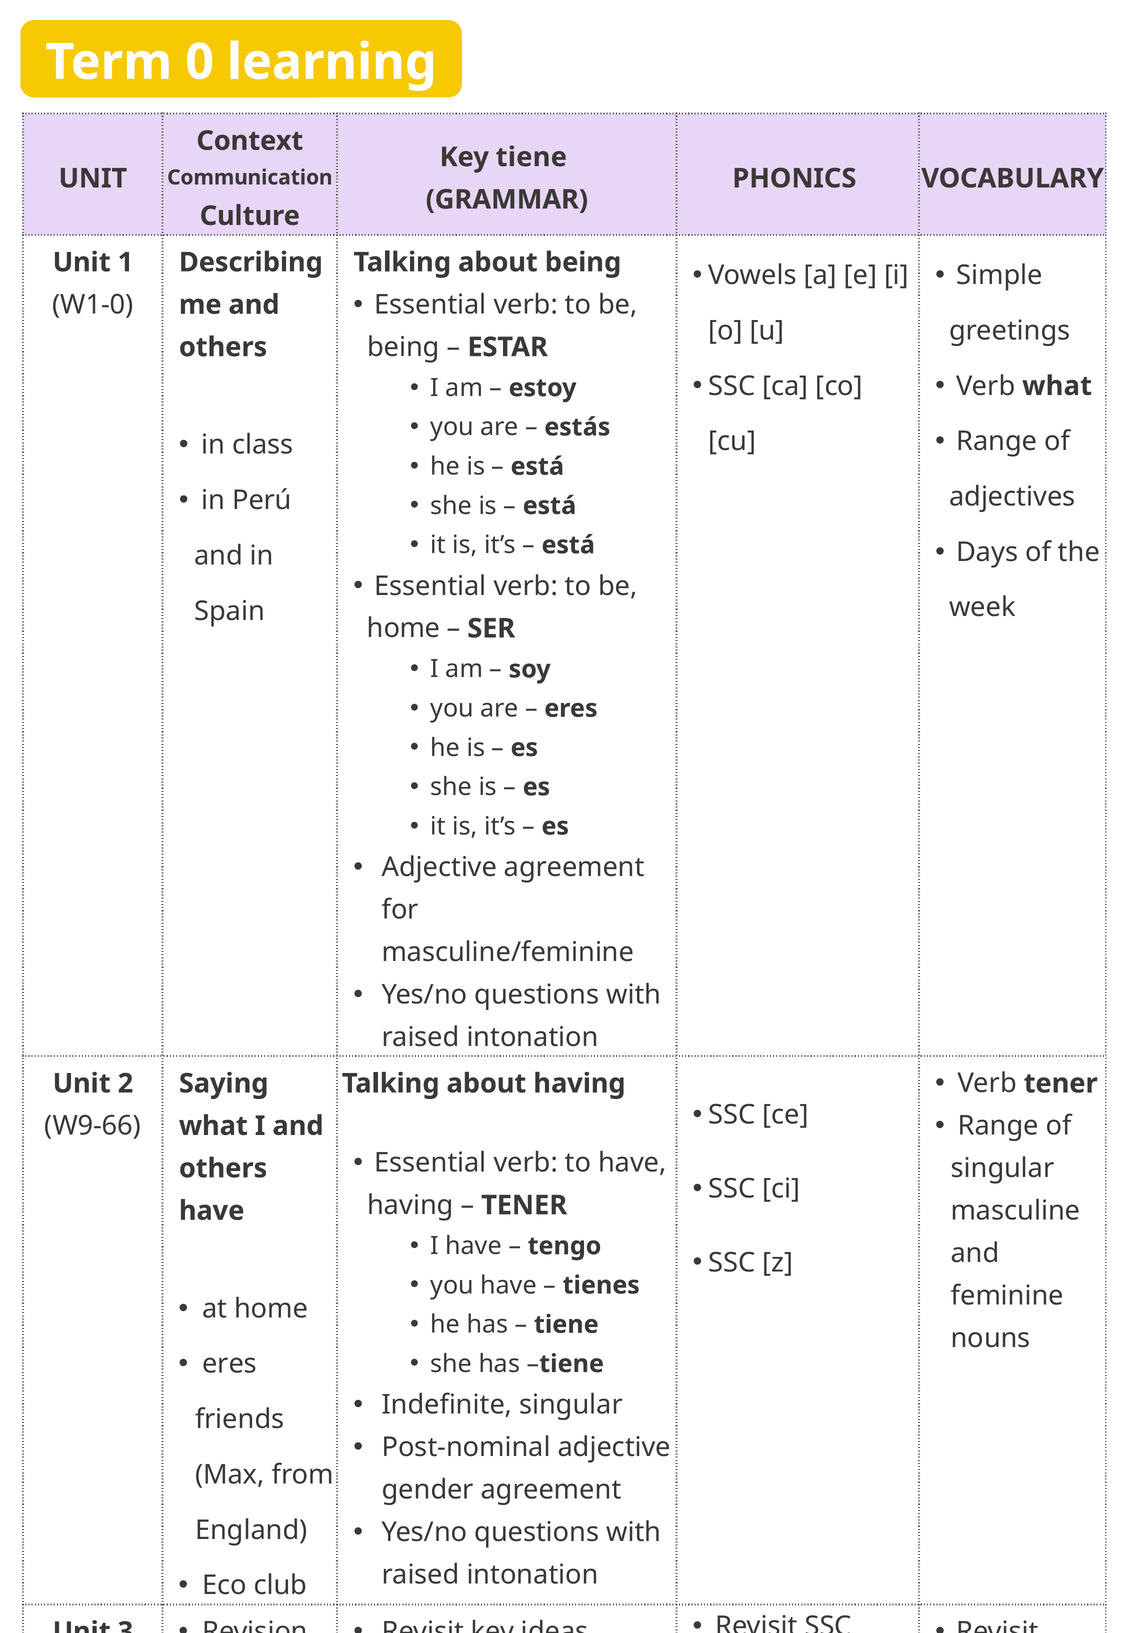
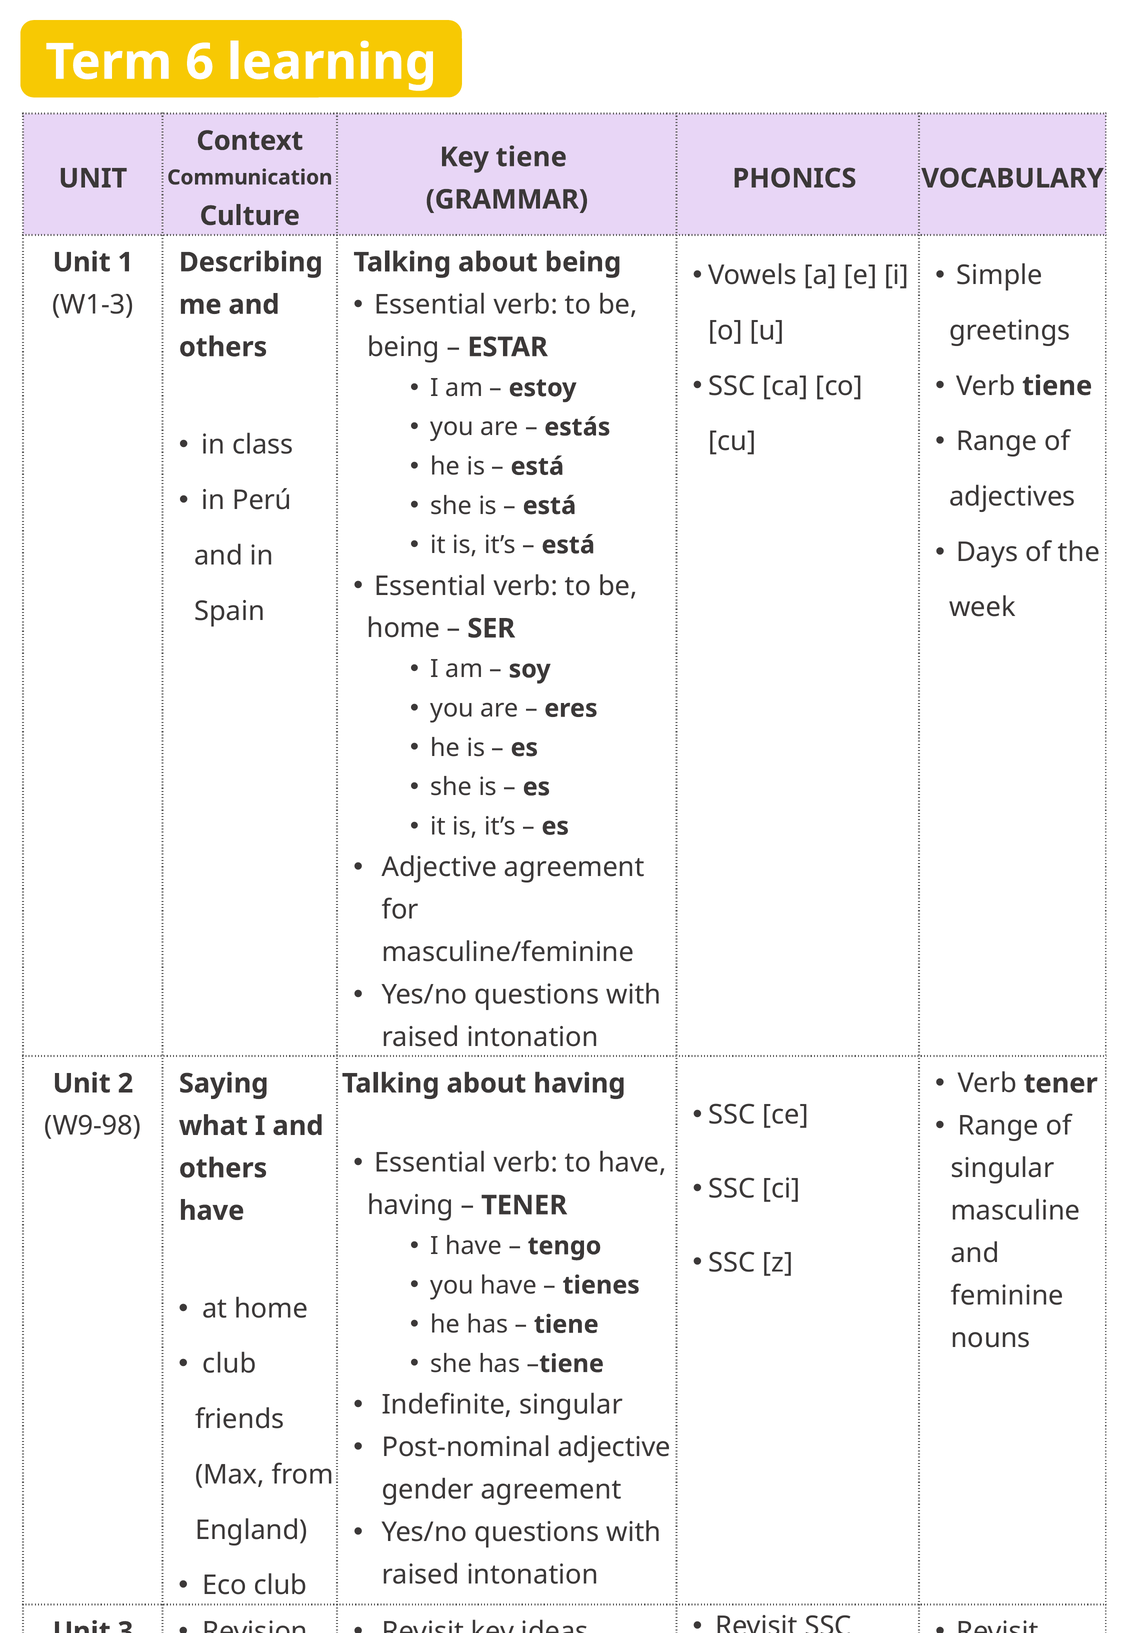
0: 0 -> 6 (200, 62)
W1-0: W1-0 -> W1-3 (93, 305)
Verb what: what -> tiene (1057, 386)
W9-66: W9-66 -> W9-98 (93, 1126)
eres: eres -> club (229, 1365)
